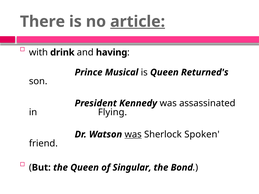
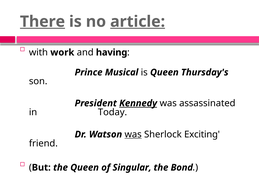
There underline: none -> present (42, 22)
drink: drink -> work (62, 52)
Returned's: Returned's -> Thursday's (205, 72)
Kennedy underline: none -> present (138, 103)
Flying: Flying -> Today (113, 112)
Spoken: Spoken -> Exciting (202, 135)
